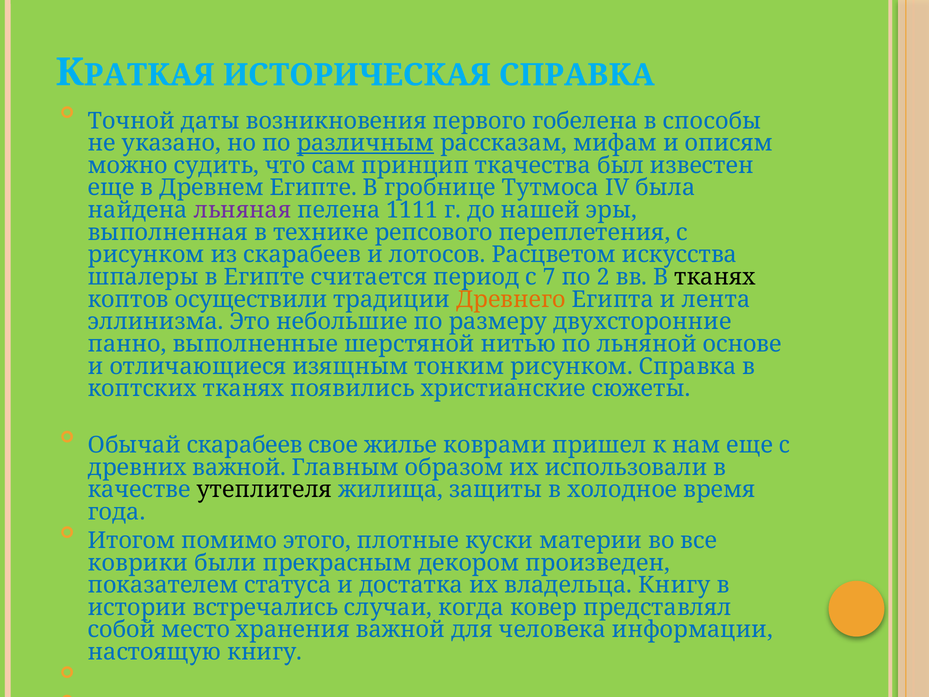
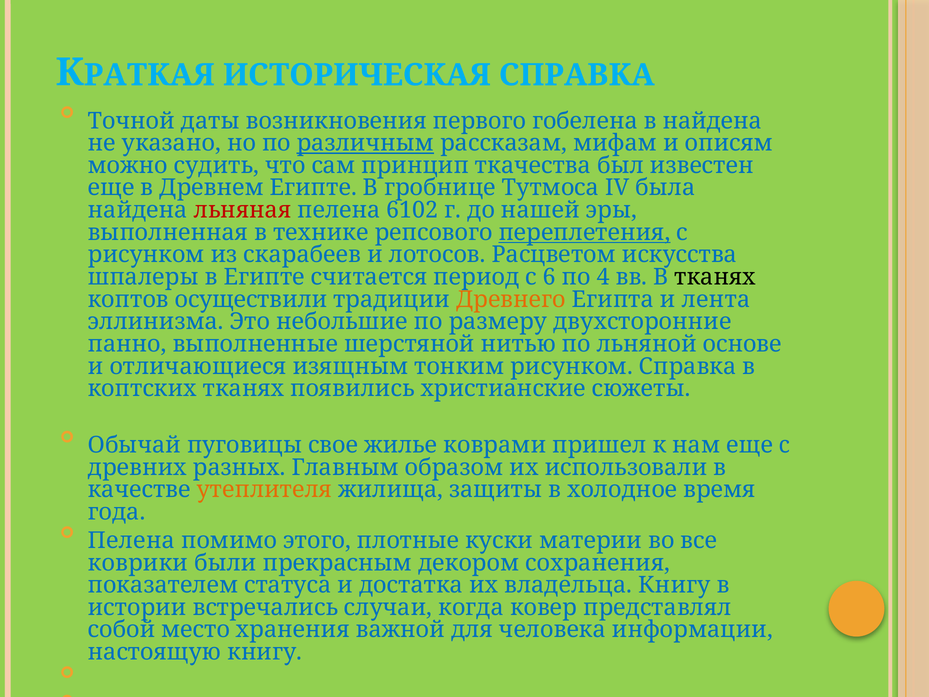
в способы: способы -> найдена (712, 121)
льняная colour: purple -> red (243, 210)
1111: 1111 -> 6102 (412, 210)
переплетения underline: none -> present (584, 232)
7: 7 -> 6 (549, 277)
2: 2 -> 4 (603, 277)
Обычай скарабеев: скарабеев -> пуговицы (245, 445)
древних важной: важной -> разных (239, 467)
утеплителя colour: black -> orange (264, 490)
Итогом: Итогом -> Пелена (131, 540)
произведен: произведен -> сохранения (598, 563)
